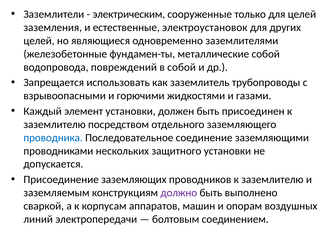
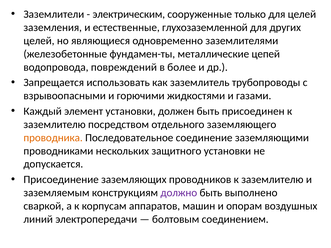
электроустановок: электроустановок -> глухозаземленной (205, 27)
металлические собой: собой -> цепей (266, 54)
в собой: собой -> более (182, 67)
проводника colour: blue -> orange (53, 138)
